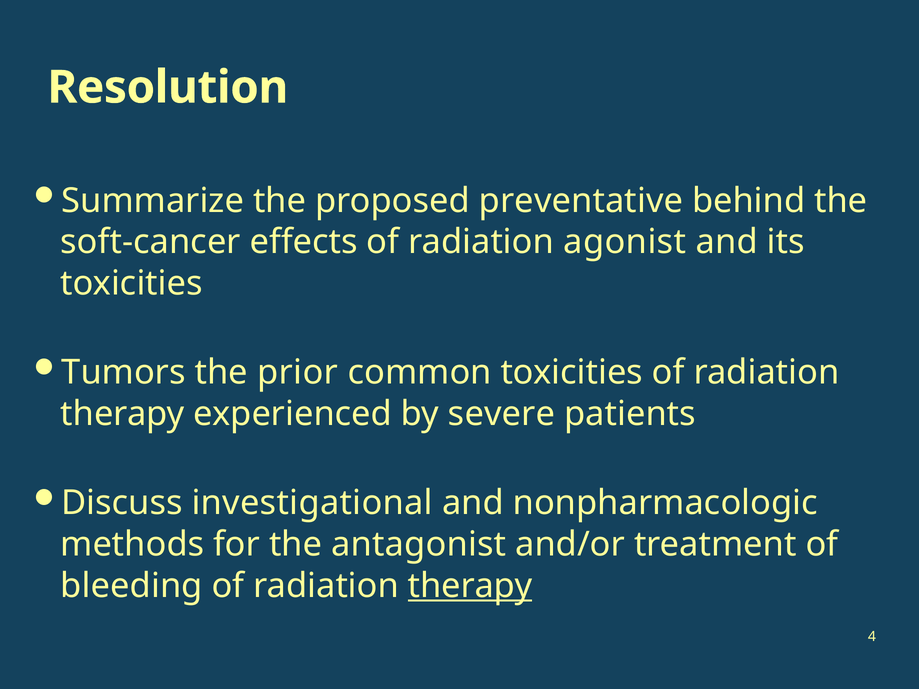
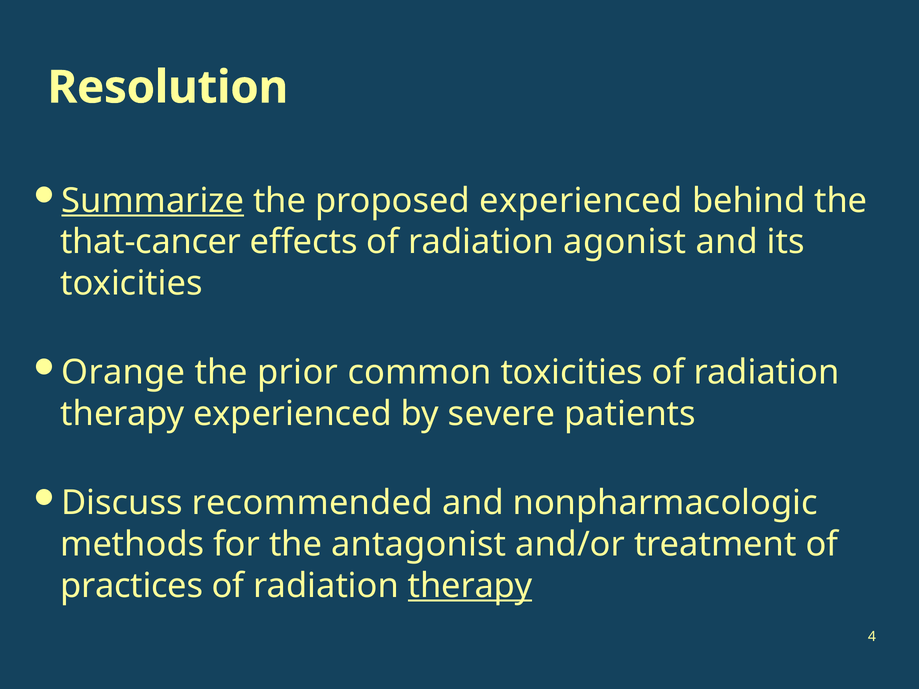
Summarize underline: none -> present (153, 201)
proposed preventative: preventative -> experienced (581, 201)
soft-cancer: soft-cancer -> that-cancer (151, 242)
Tumors: Tumors -> Orange (123, 373)
investigational: investigational -> recommended (312, 503)
bleeding: bleeding -> practices (132, 586)
